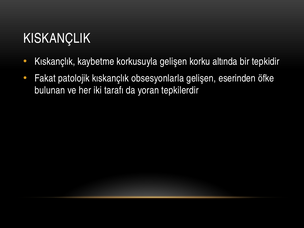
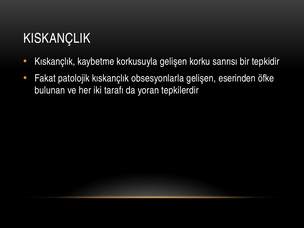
altında: altında -> sanrısı (225, 62)
